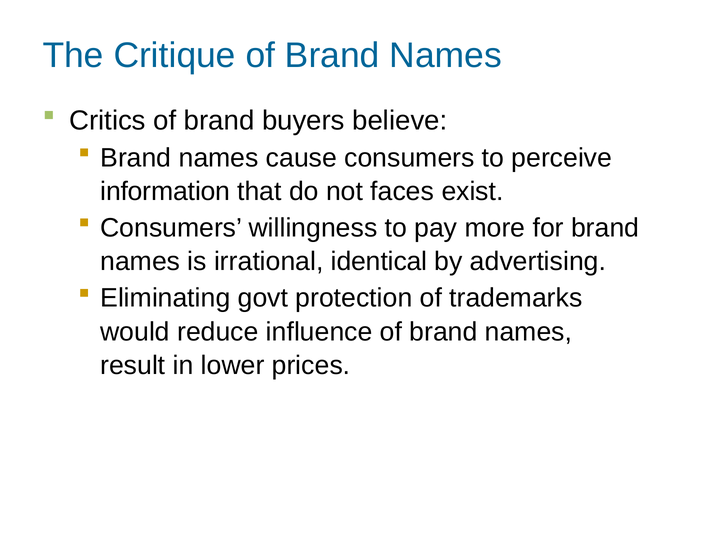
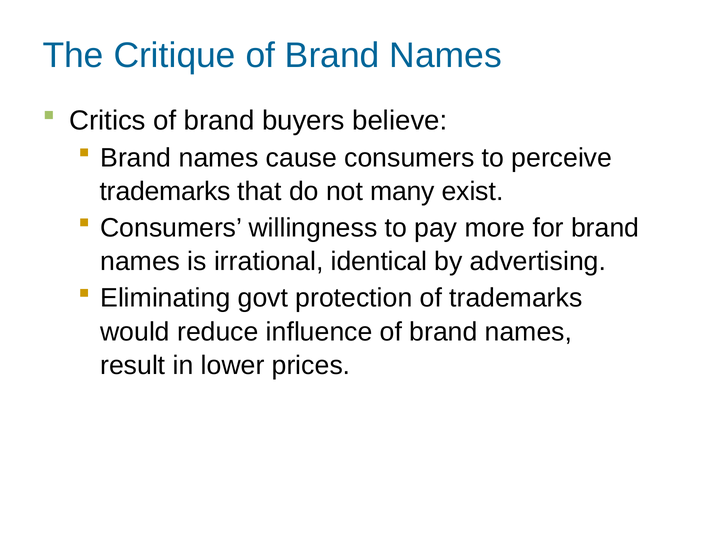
information: information -> trademarks (165, 191)
faces: faces -> many (402, 191)
